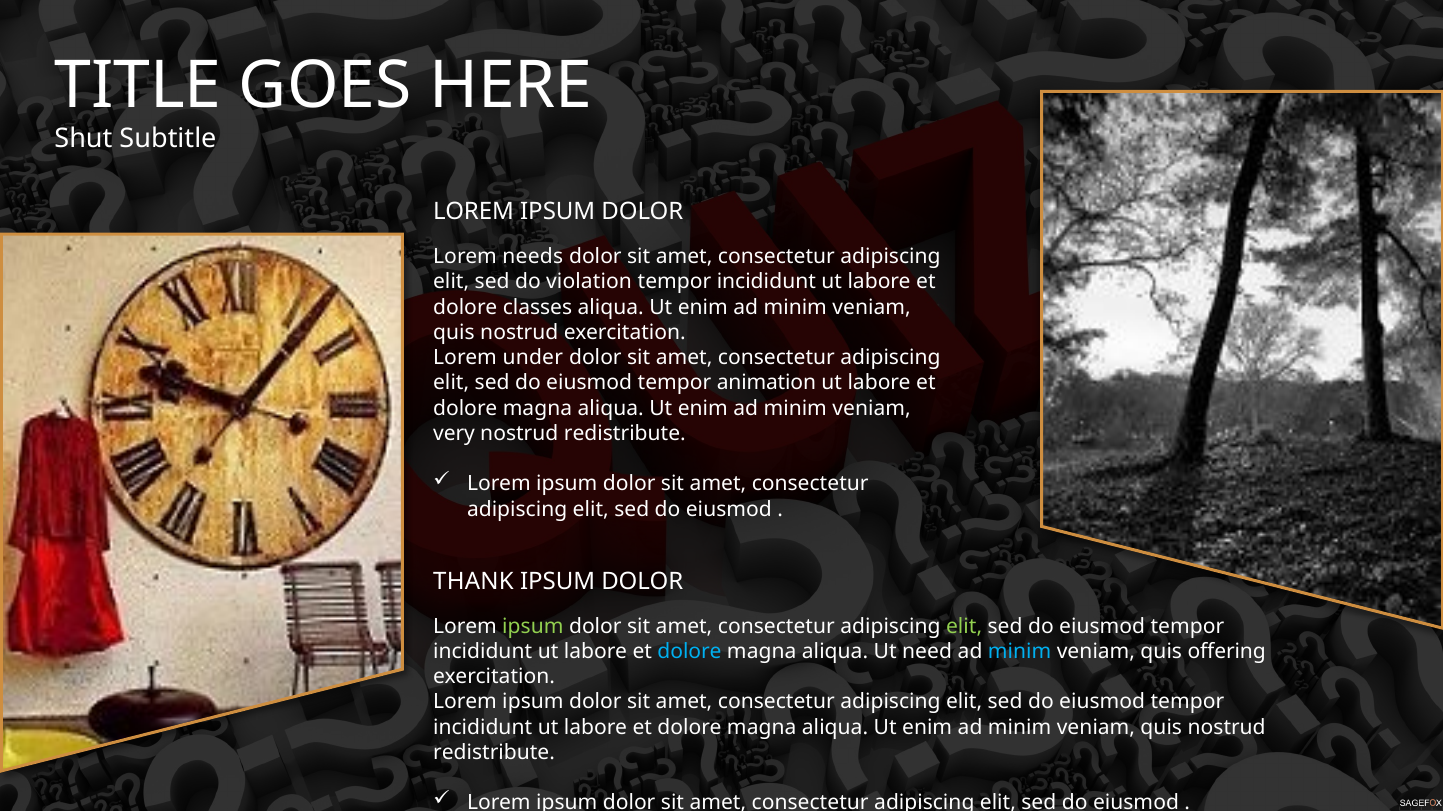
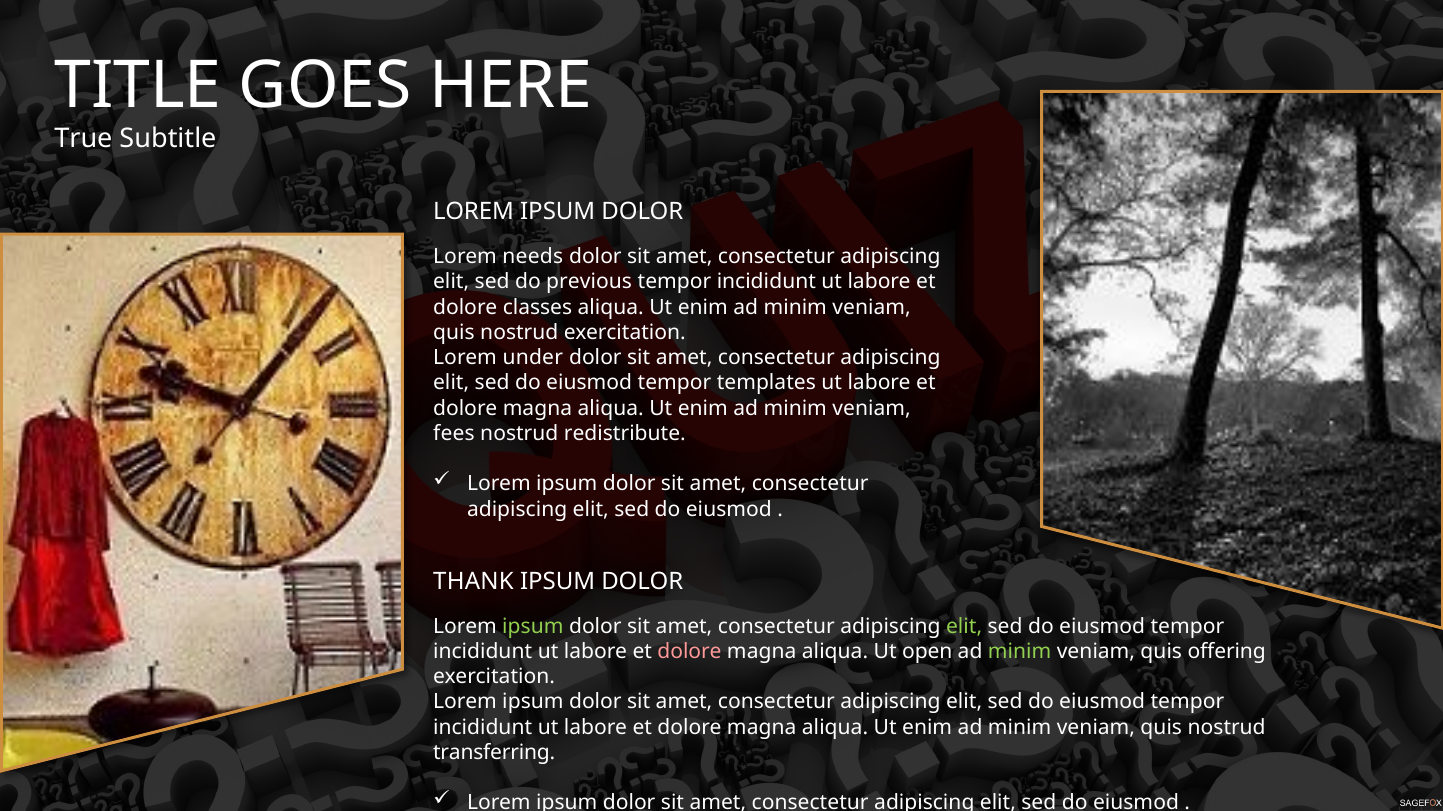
Shut: Shut -> True (83, 139)
violation: violation -> previous (589, 282)
animation: animation -> templates (766, 383)
very: very -> fees (454, 434)
dolore colour: light blue -> pink (690, 652)
need: need -> open (927, 652)
minim colour: light blue -> light green (1020, 652)
redistribute: redistribute -> transferring (494, 753)
